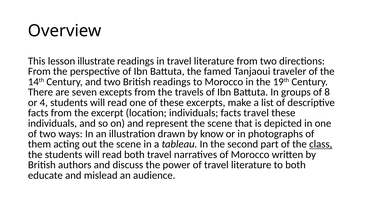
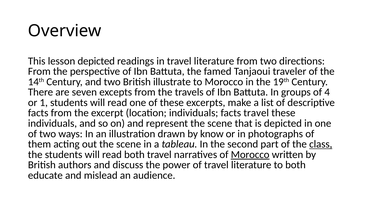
lesson illustrate: illustrate -> depicted (96, 61)
British readings: readings -> illustrate (172, 82)
8: 8 -> 4 (327, 92)
4: 4 -> 1 (44, 103)
Morocco underline: none -> present (250, 155)
